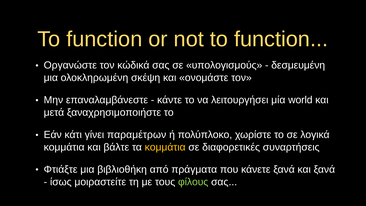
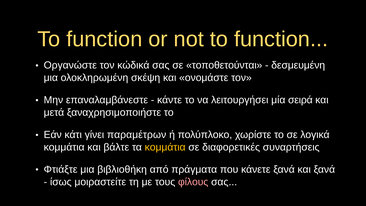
υπολογισμούς: υπολογισμούς -> τοποθετούνται (224, 65)
world: world -> σειρά (300, 100)
φίλους colour: light green -> pink (193, 182)
